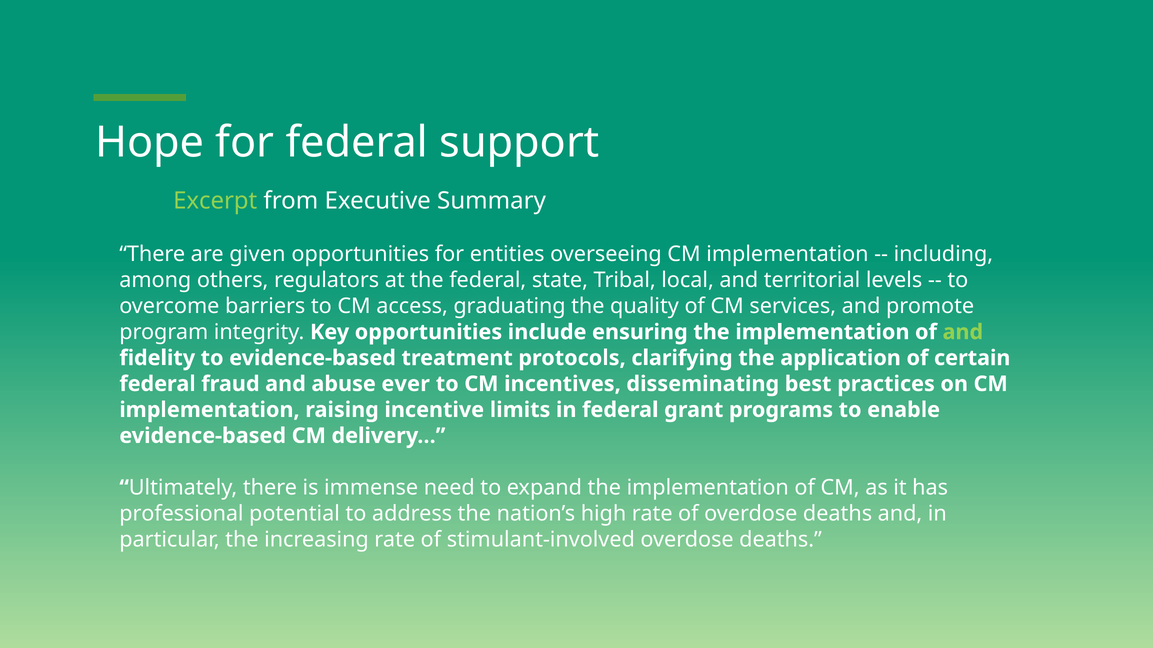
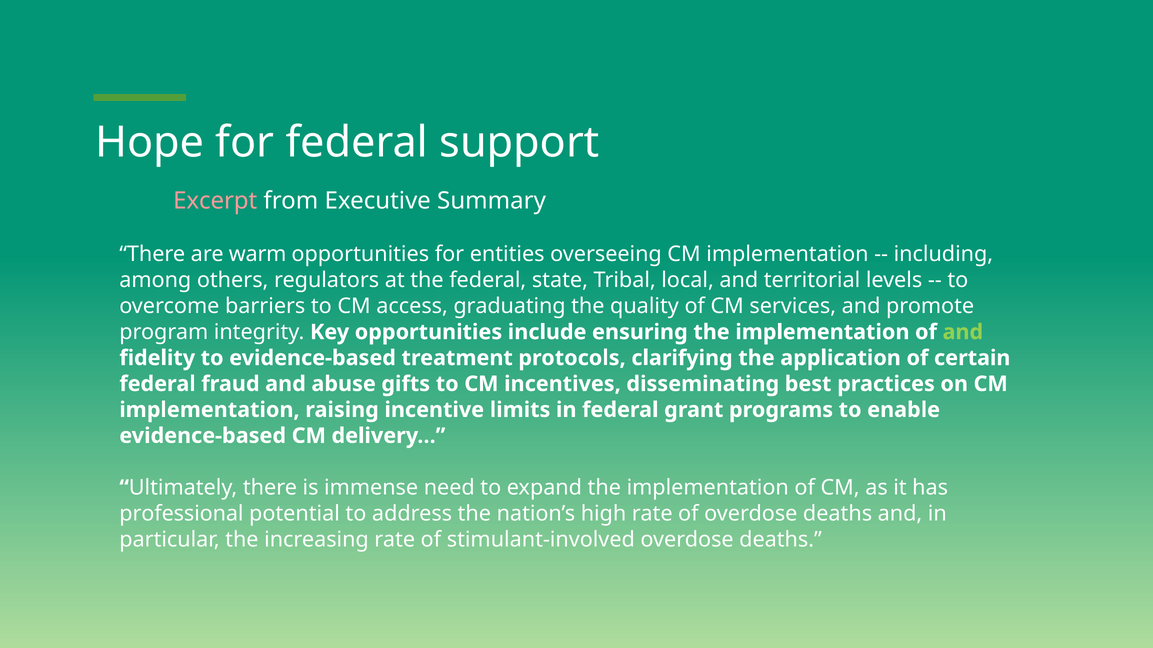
Excerpt colour: light green -> pink (215, 201)
given: given -> warm (258, 255)
ever: ever -> gifts (406, 384)
